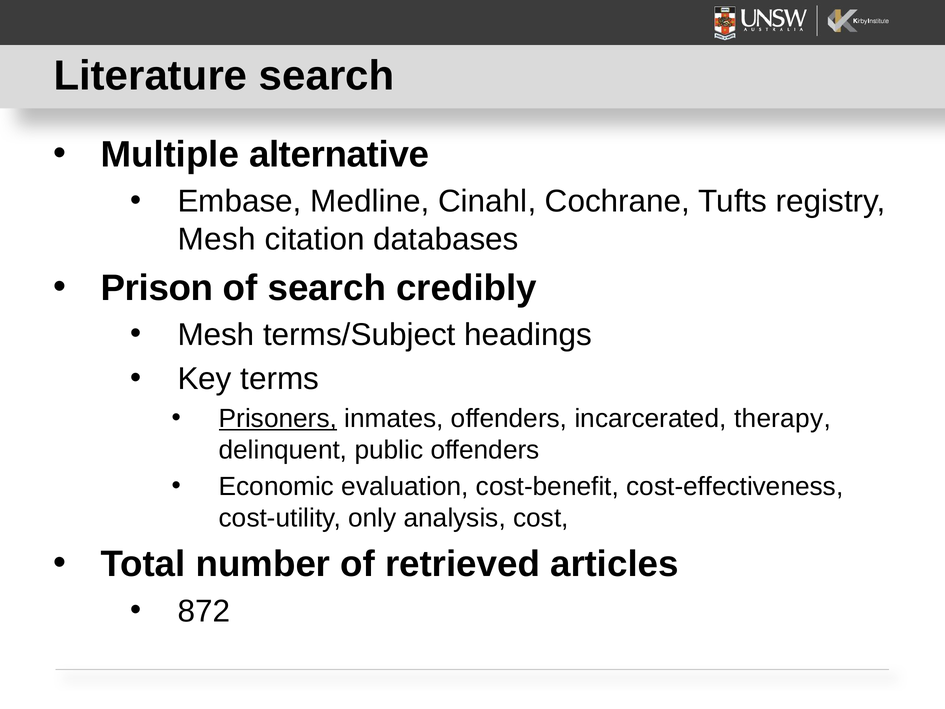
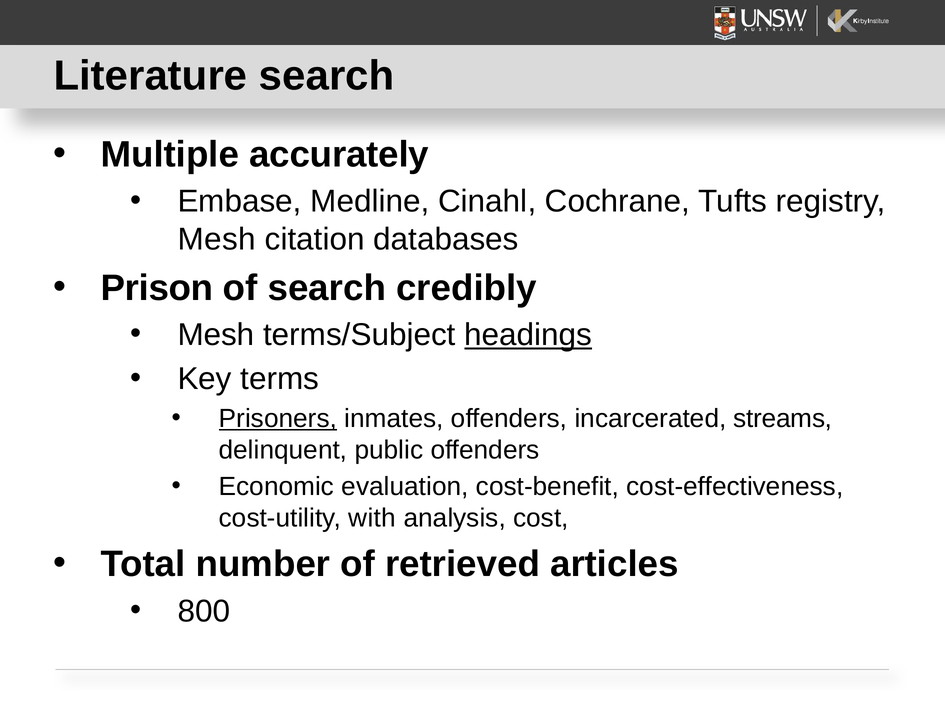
alternative: alternative -> accurately (339, 154)
headings underline: none -> present (528, 335)
therapy: therapy -> streams (783, 418)
only: only -> with (372, 518)
872: 872 -> 800 (204, 611)
